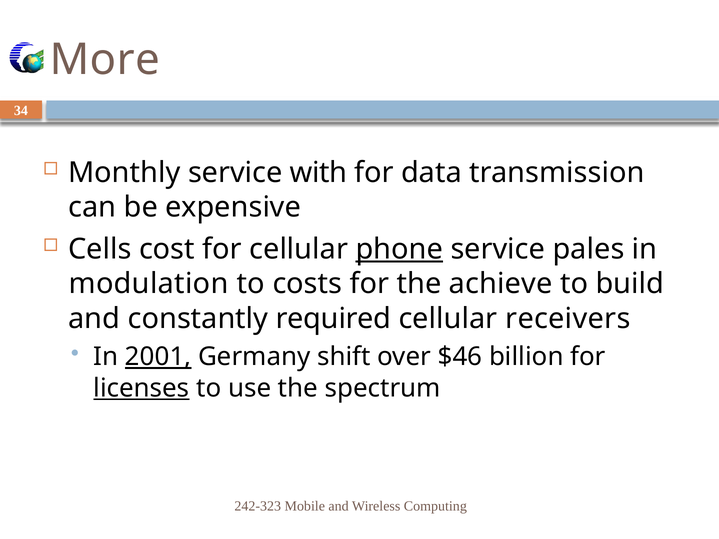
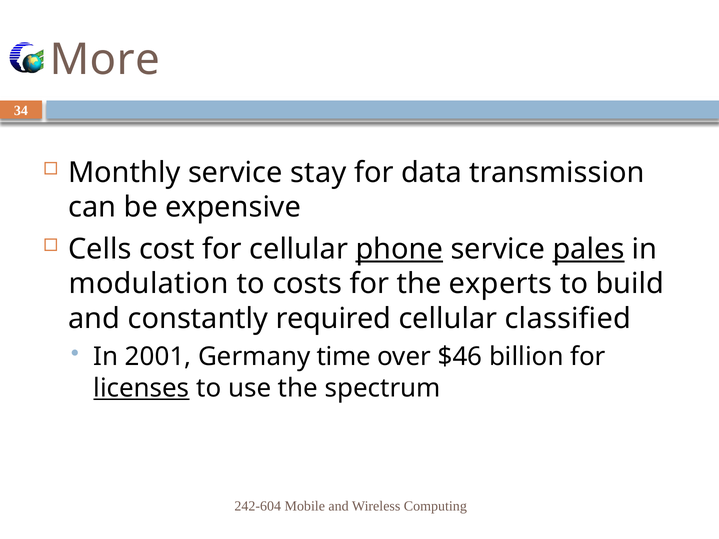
with: with -> stay (318, 173)
pales underline: none -> present (589, 249)
achieve: achieve -> experts (501, 284)
receivers: receivers -> classified (568, 319)
2001 underline: present -> none (158, 357)
shift: shift -> time (344, 357)
242-323: 242-323 -> 242-604 (258, 507)
